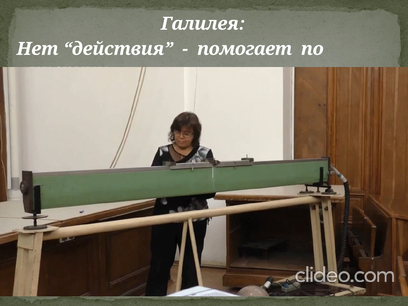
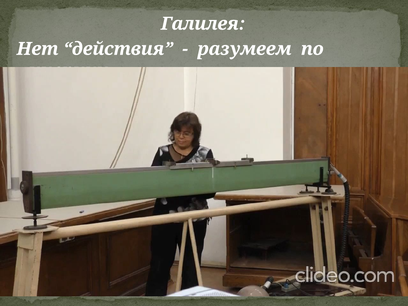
помогает: помогает -> разумеем (244, 49)
